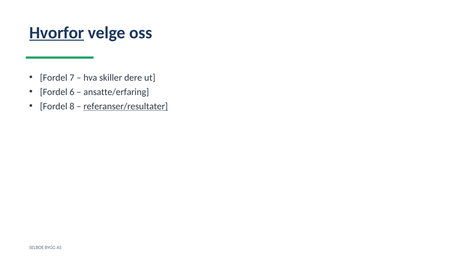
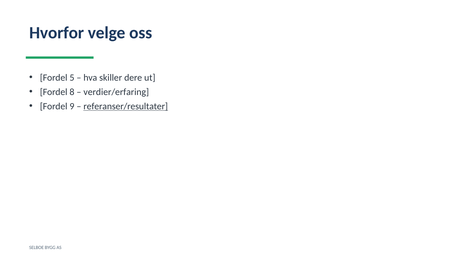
Hvorfor underline: present -> none (57, 33)
7: 7 -> 5 (72, 78)
6: 6 -> 8 (72, 92)
ansatte/erfaring: ansatte/erfaring -> verdier/erfaring (116, 92)
8: 8 -> 9 (72, 106)
